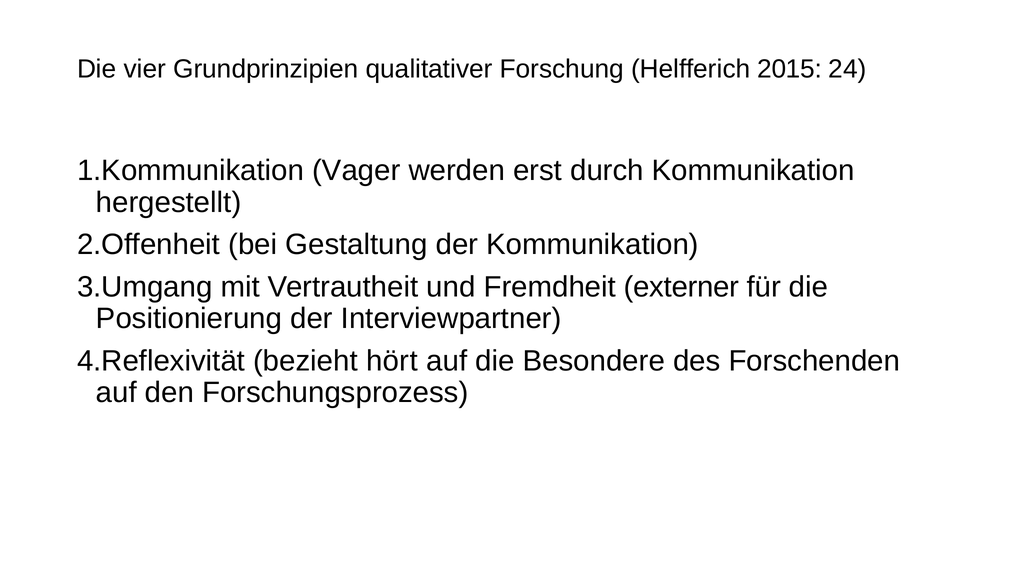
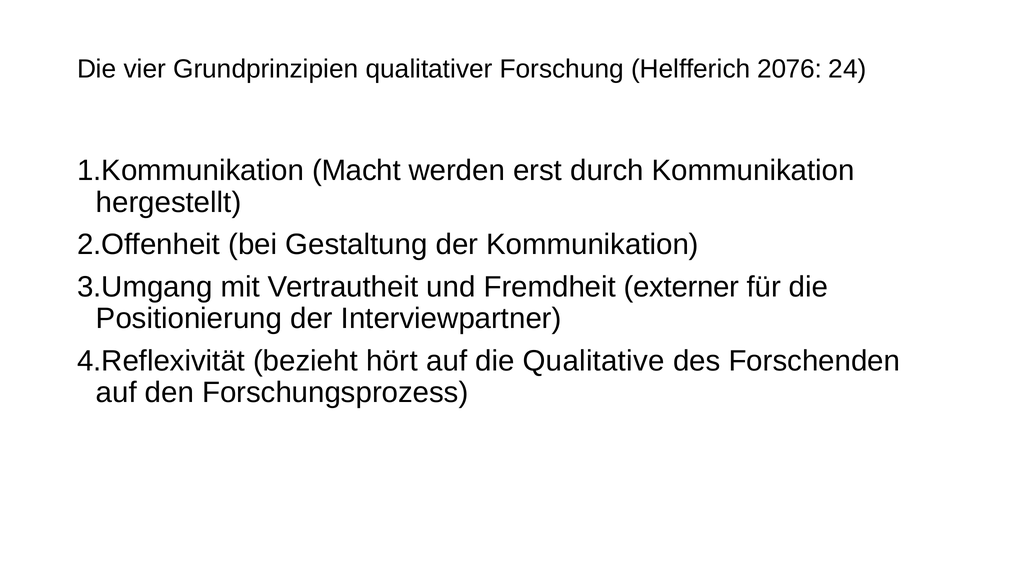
2015: 2015 -> 2076 (790, 69)
Vager: Vager -> Macht (356, 171)
Besondere: Besondere -> Qualitative (594, 361)
